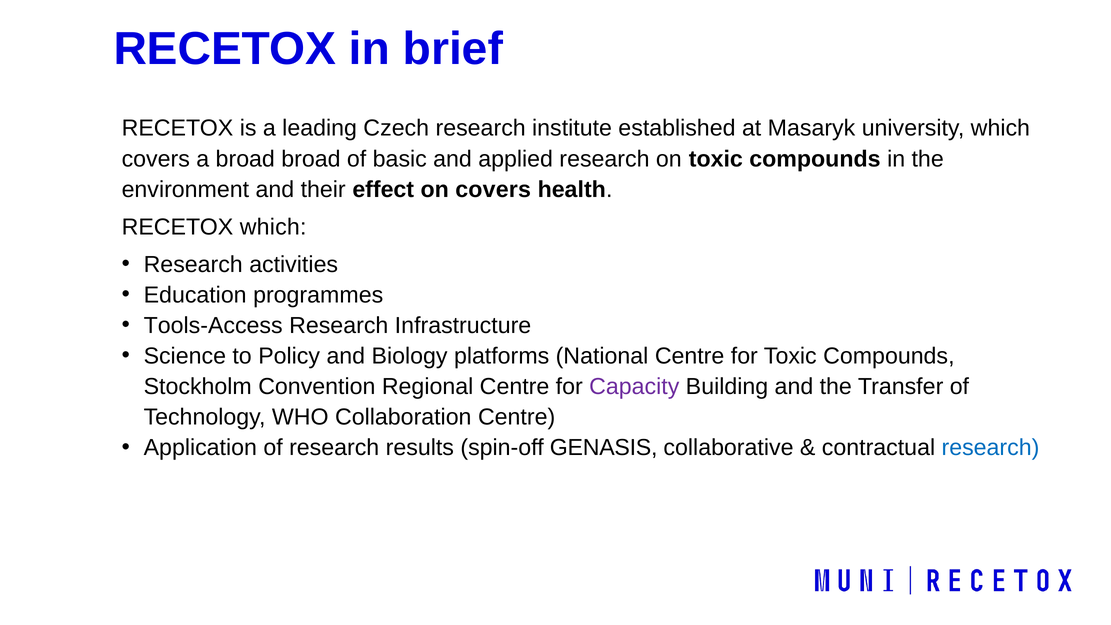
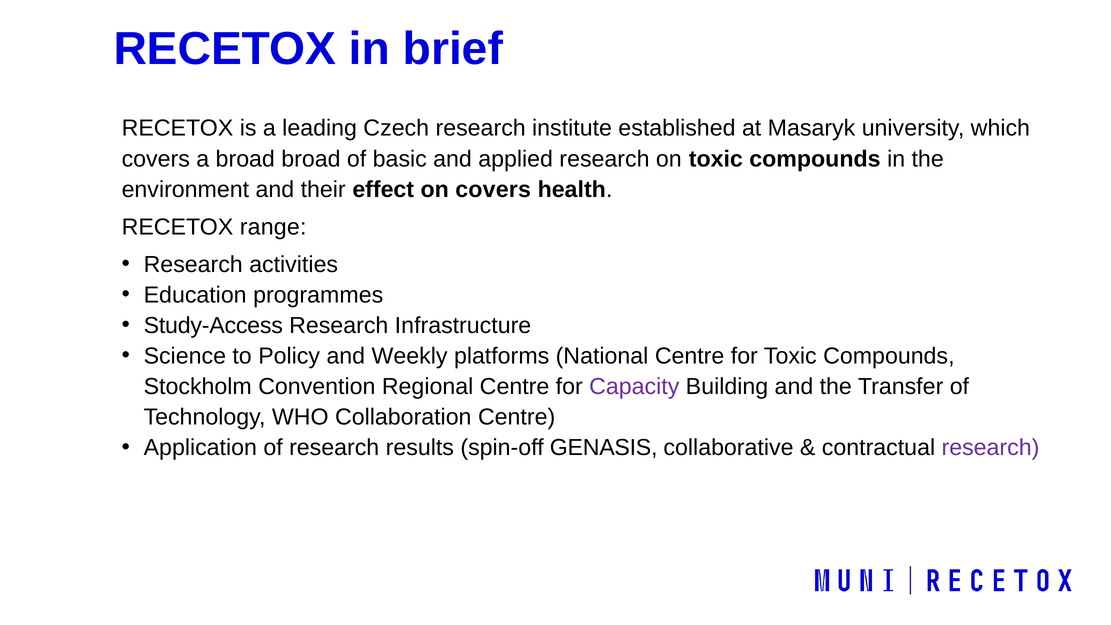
RECETOX which: which -> range (273, 227)
Tools-Access: Tools-Access -> Study-Access (213, 325)
Biology: Biology -> Weekly (410, 356)
research colour: blue -> purple (990, 448)
